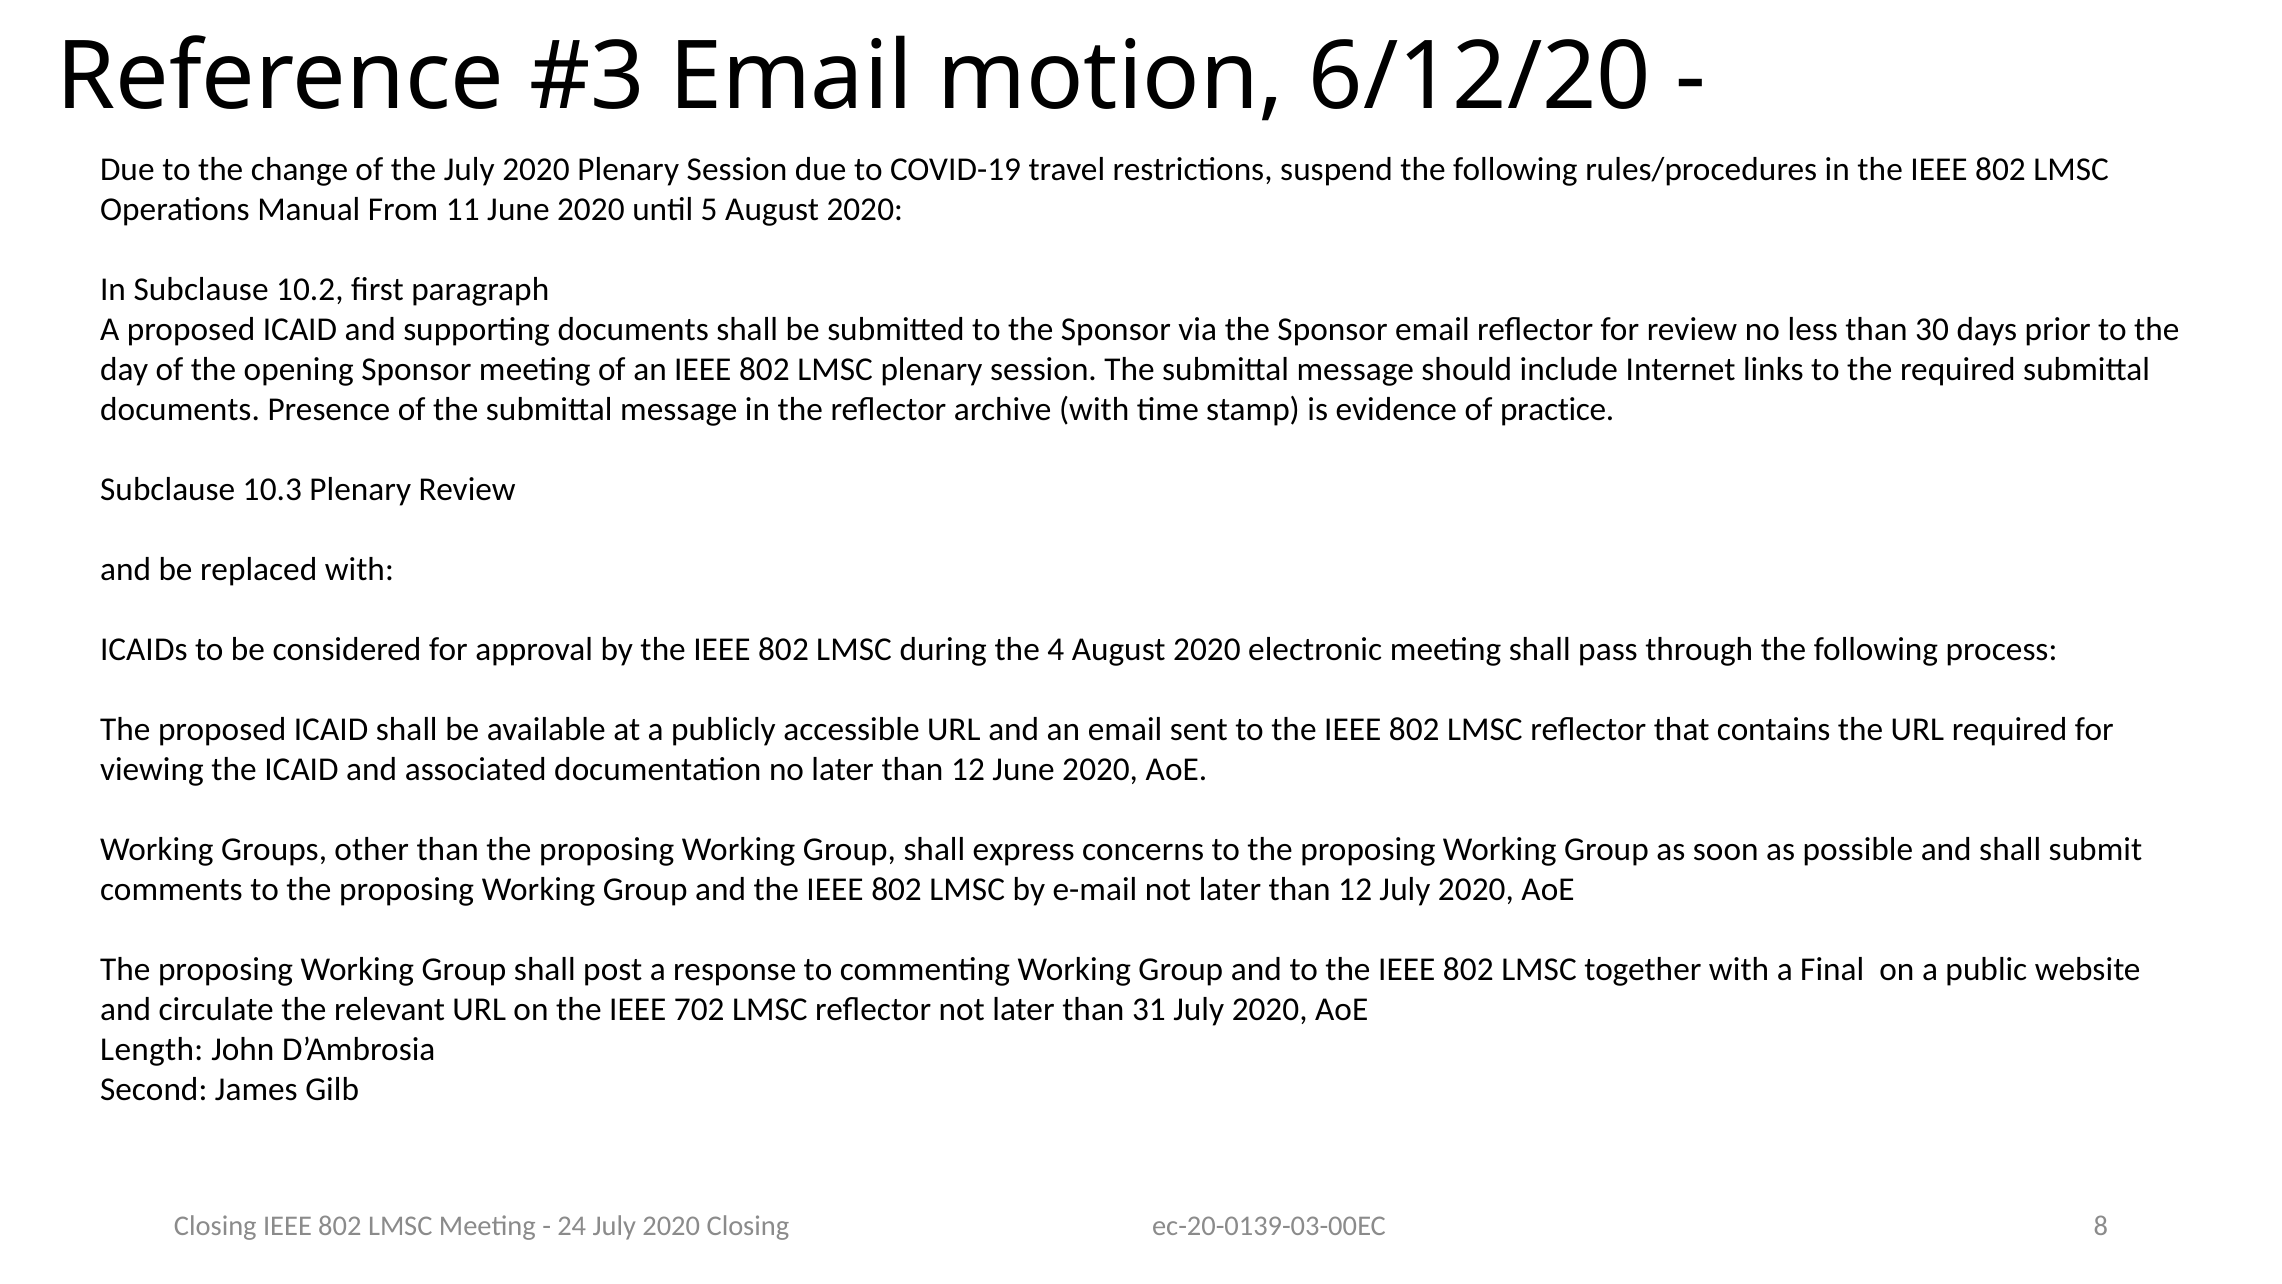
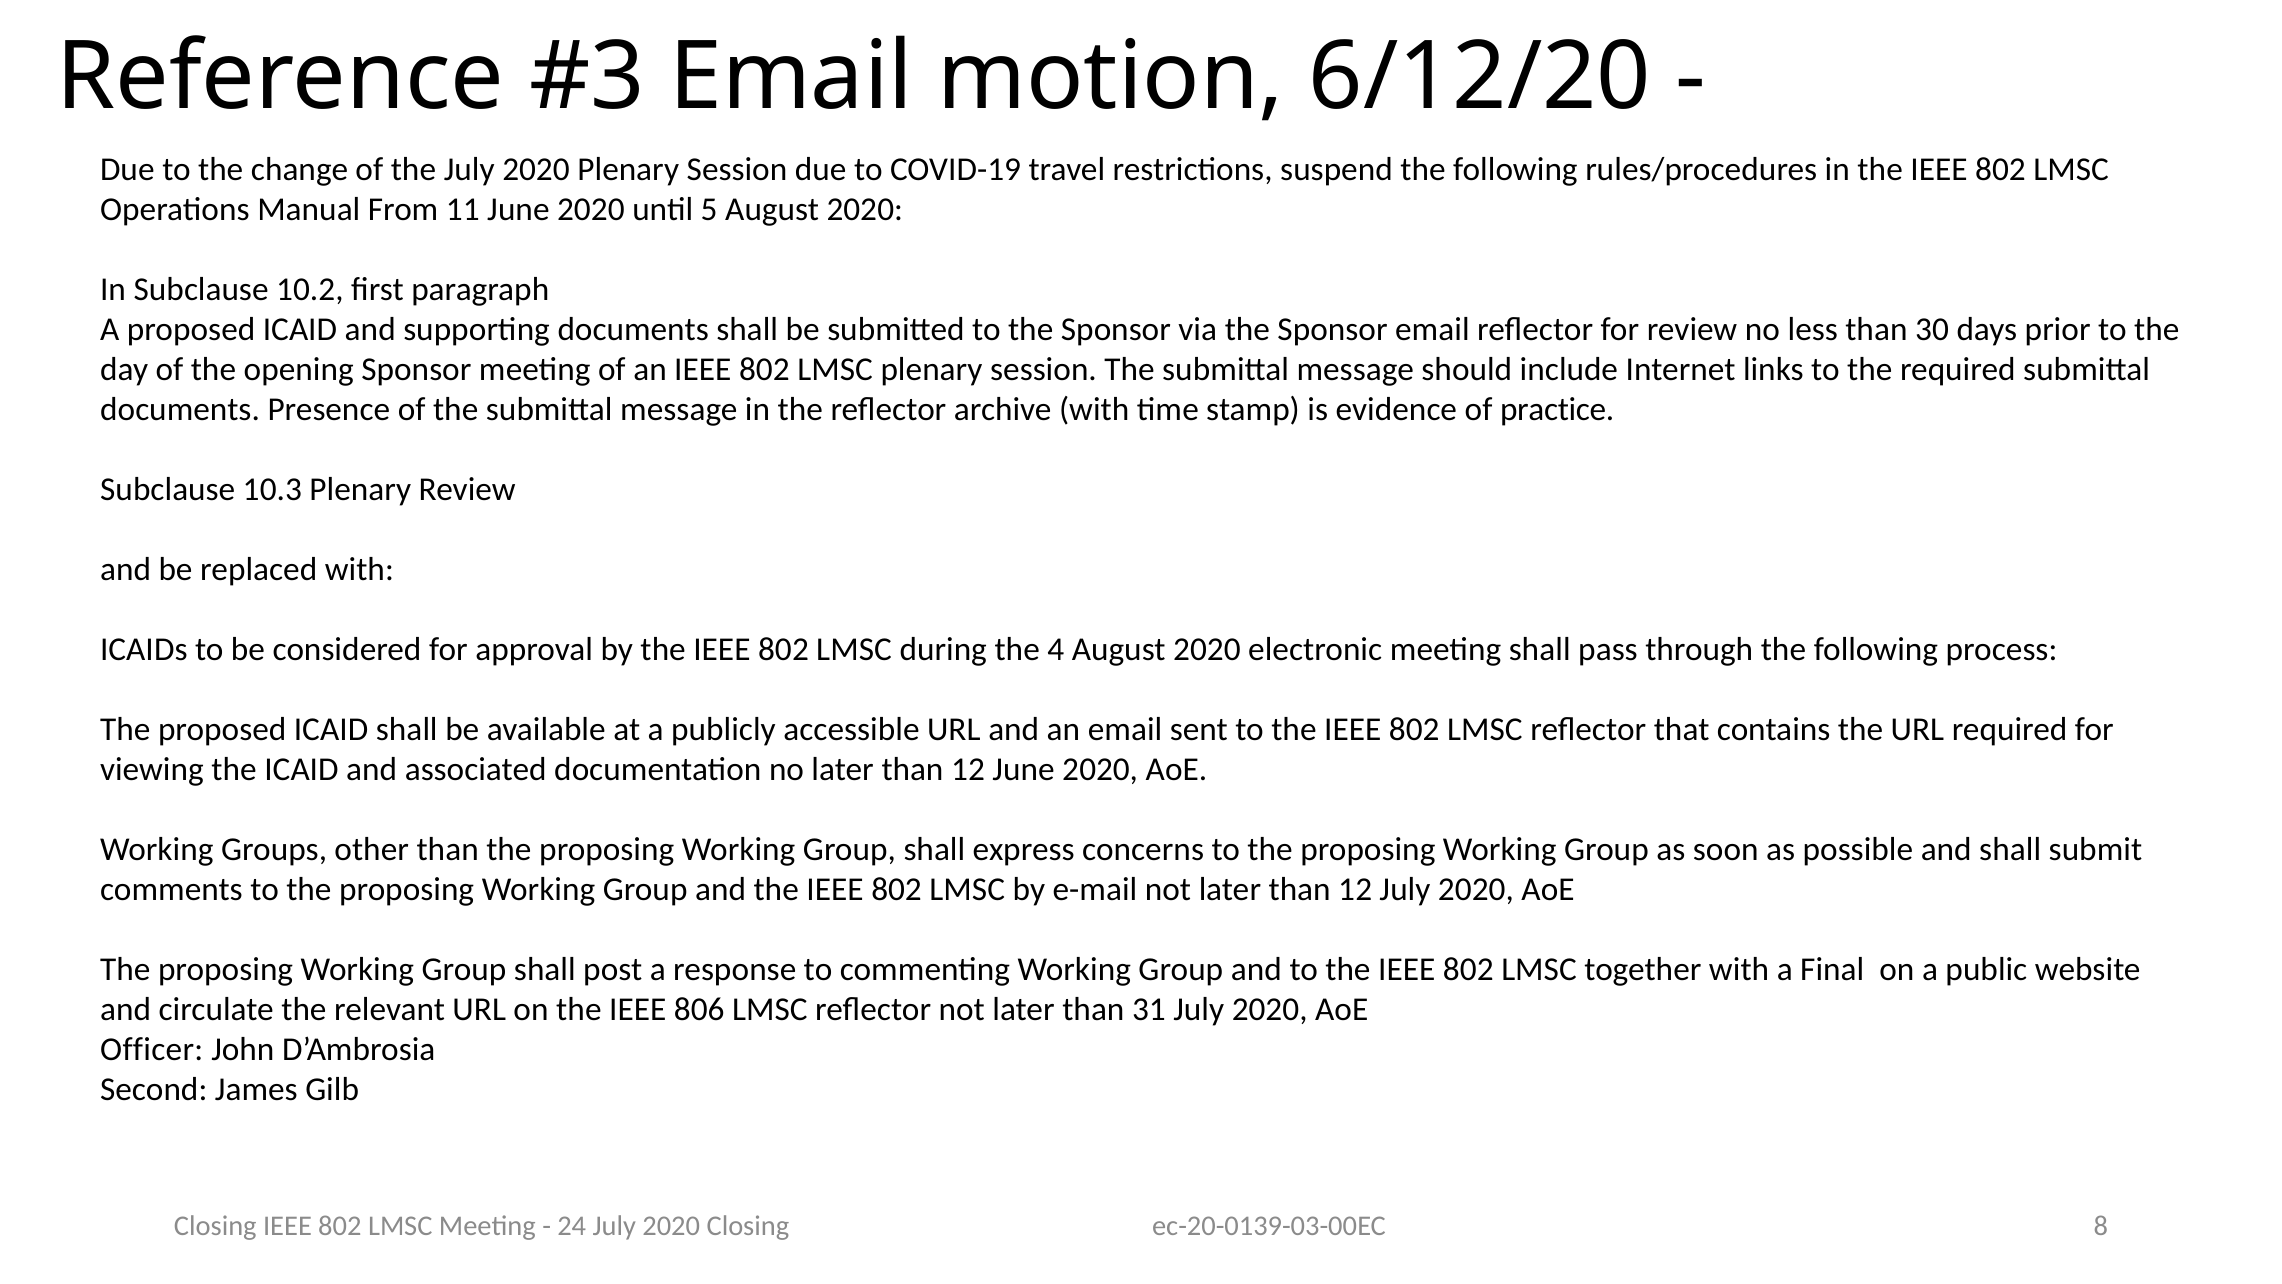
702: 702 -> 806 (699, 1009)
Length: Length -> Officer (152, 1049)
